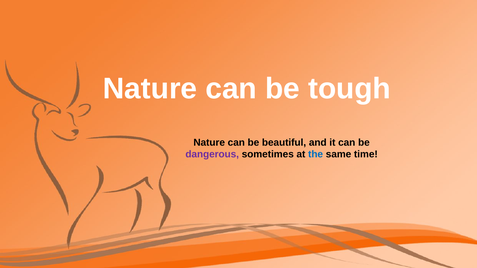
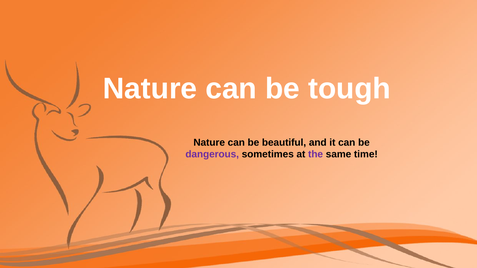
the colour: blue -> purple (316, 154)
